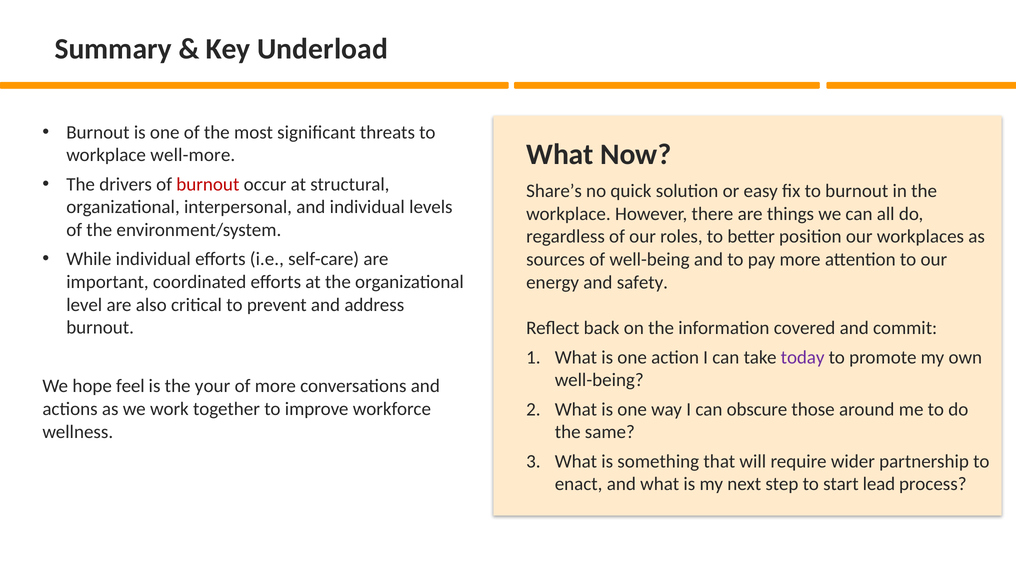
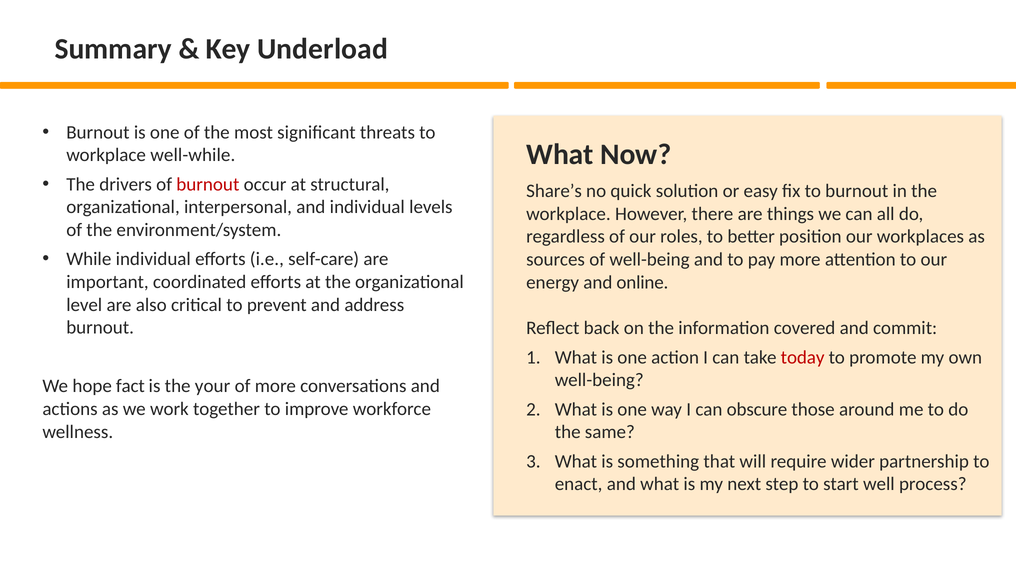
well-more: well-more -> well-while (193, 155)
safety: safety -> online (642, 283)
today colour: purple -> red (803, 358)
feel: feel -> fact (130, 386)
lead: lead -> well (879, 485)
